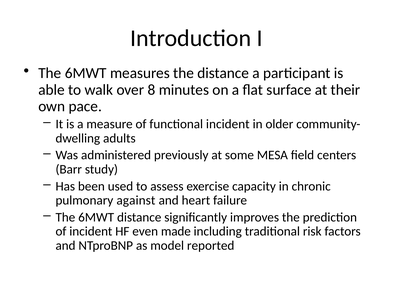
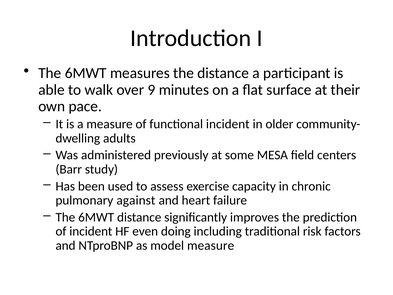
8: 8 -> 9 (151, 90)
made: made -> doing (176, 231)
model reported: reported -> measure (211, 245)
